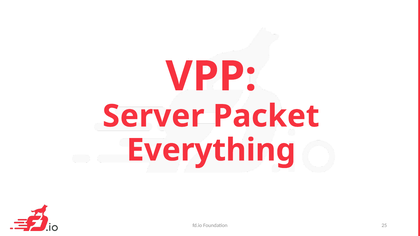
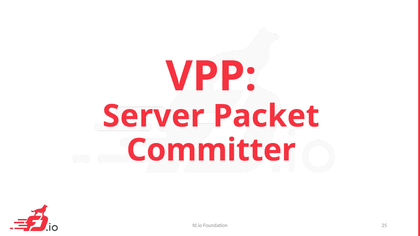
Everything: Everything -> Committer (211, 150)
